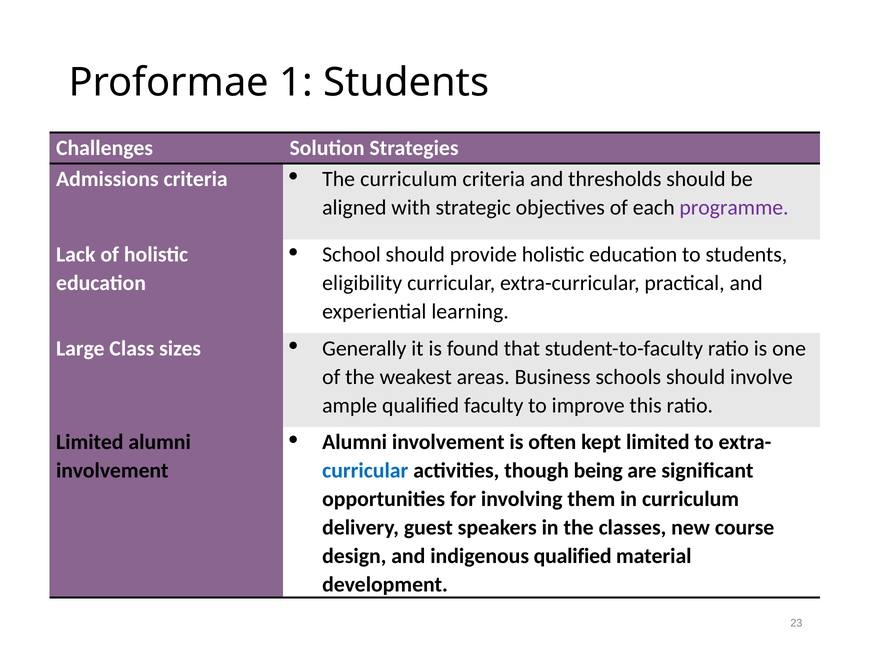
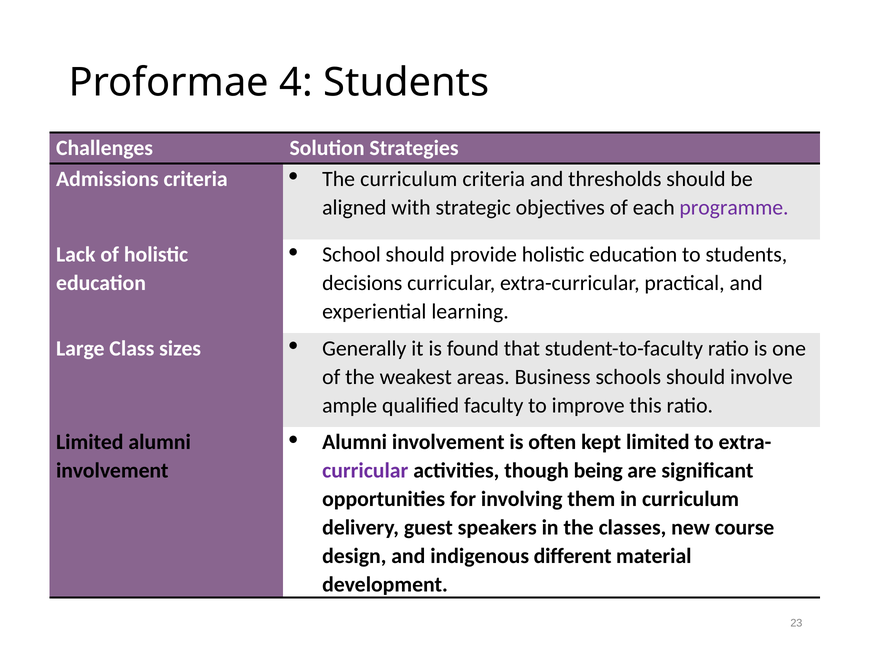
1: 1 -> 4 (296, 82)
eligibility: eligibility -> decisions (362, 283)
curricular colour: blue -> purple (365, 471)
indigenous qualified: qualified -> different (573, 556)
